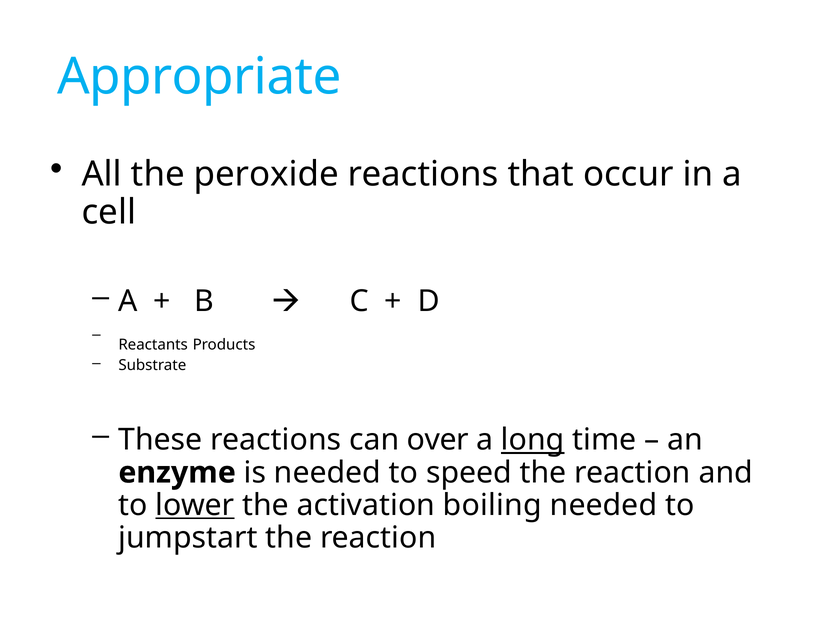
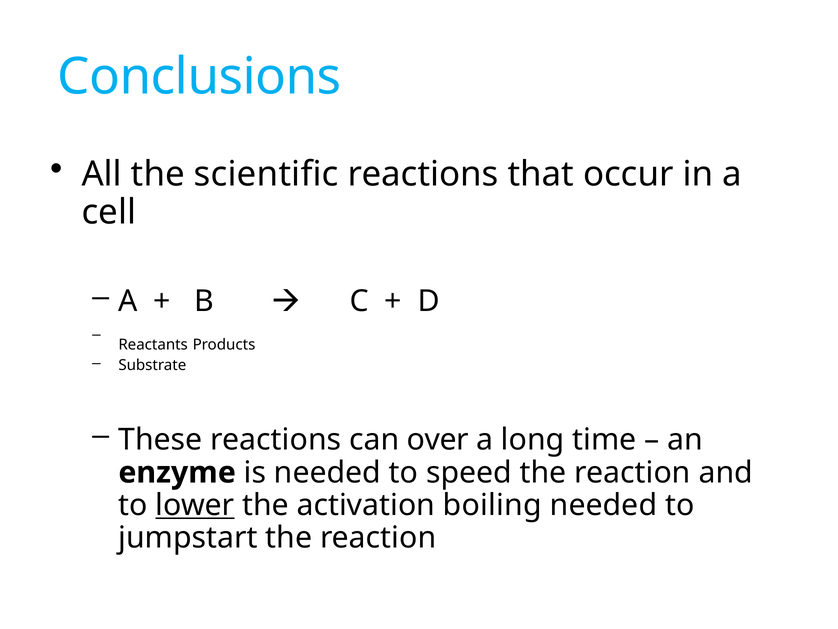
Appropriate: Appropriate -> Conclusions (199, 77)
peroxide: peroxide -> scientific (266, 174)
long underline: present -> none (533, 440)
